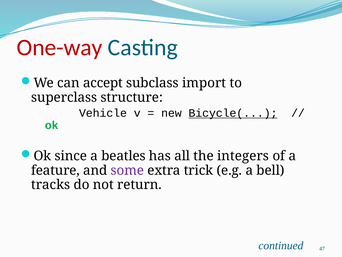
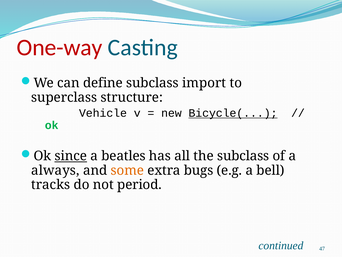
accept: accept -> define (103, 83)
since underline: none -> present (71, 156)
the integers: integers -> subclass (243, 156)
feature: feature -> always (55, 170)
some colour: purple -> orange (127, 170)
trick: trick -> bugs (199, 170)
return: return -> period (139, 184)
